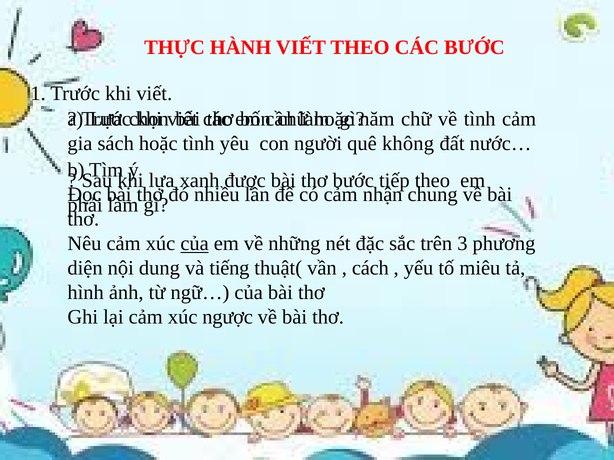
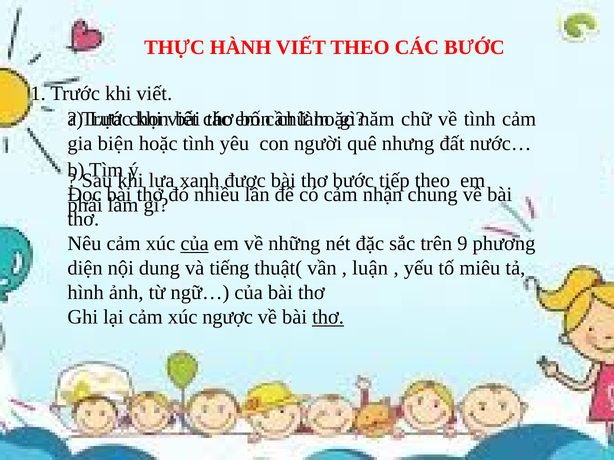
sách: sách -> biện (116, 144)
không: không -> nhưng (408, 144)
3: 3 -> 9 (462, 244)
cách: cách -> luận (370, 268)
thơ underline: none -> present (328, 318)
